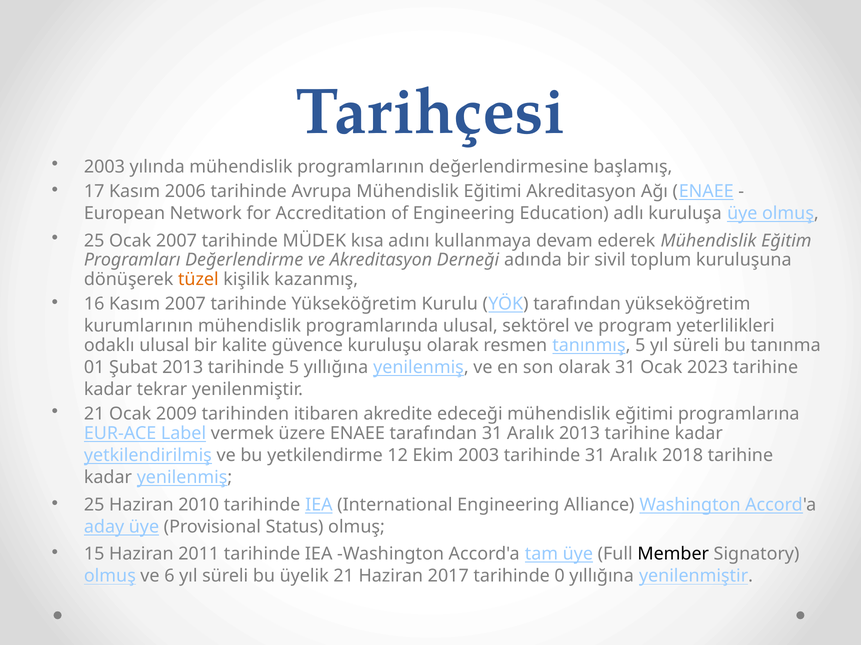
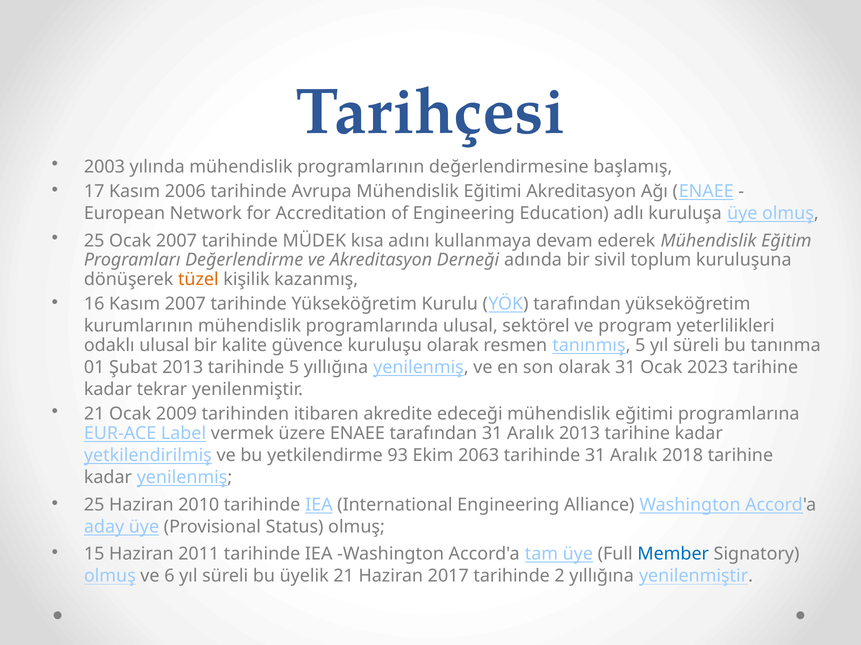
12: 12 -> 93 (398, 456)
Ekim 2003: 2003 -> 2063 (479, 456)
Member colour: black -> blue (673, 555)
0: 0 -> 2 (560, 577)
